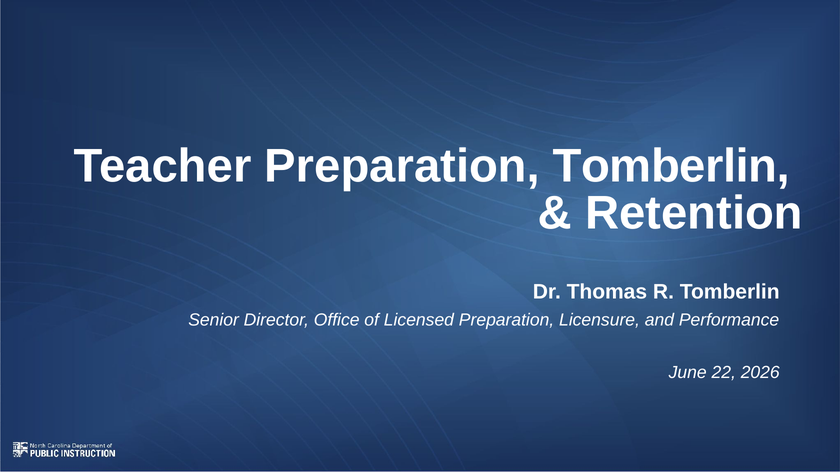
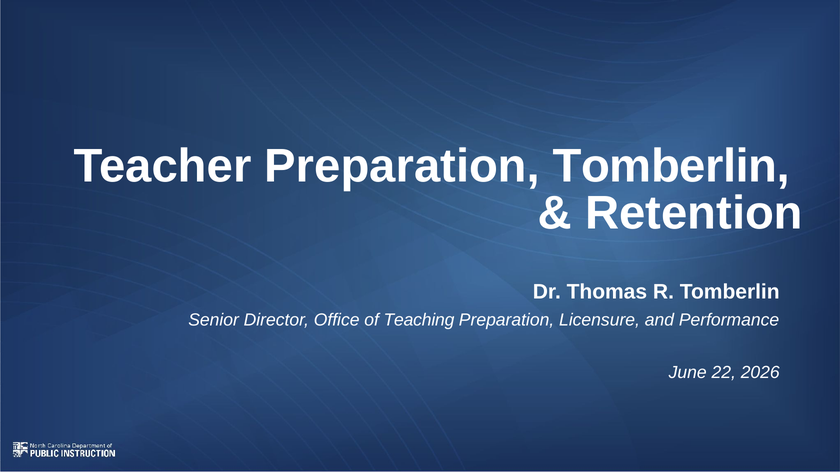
Licensed: Licensed -> Teaching (419, 320)
